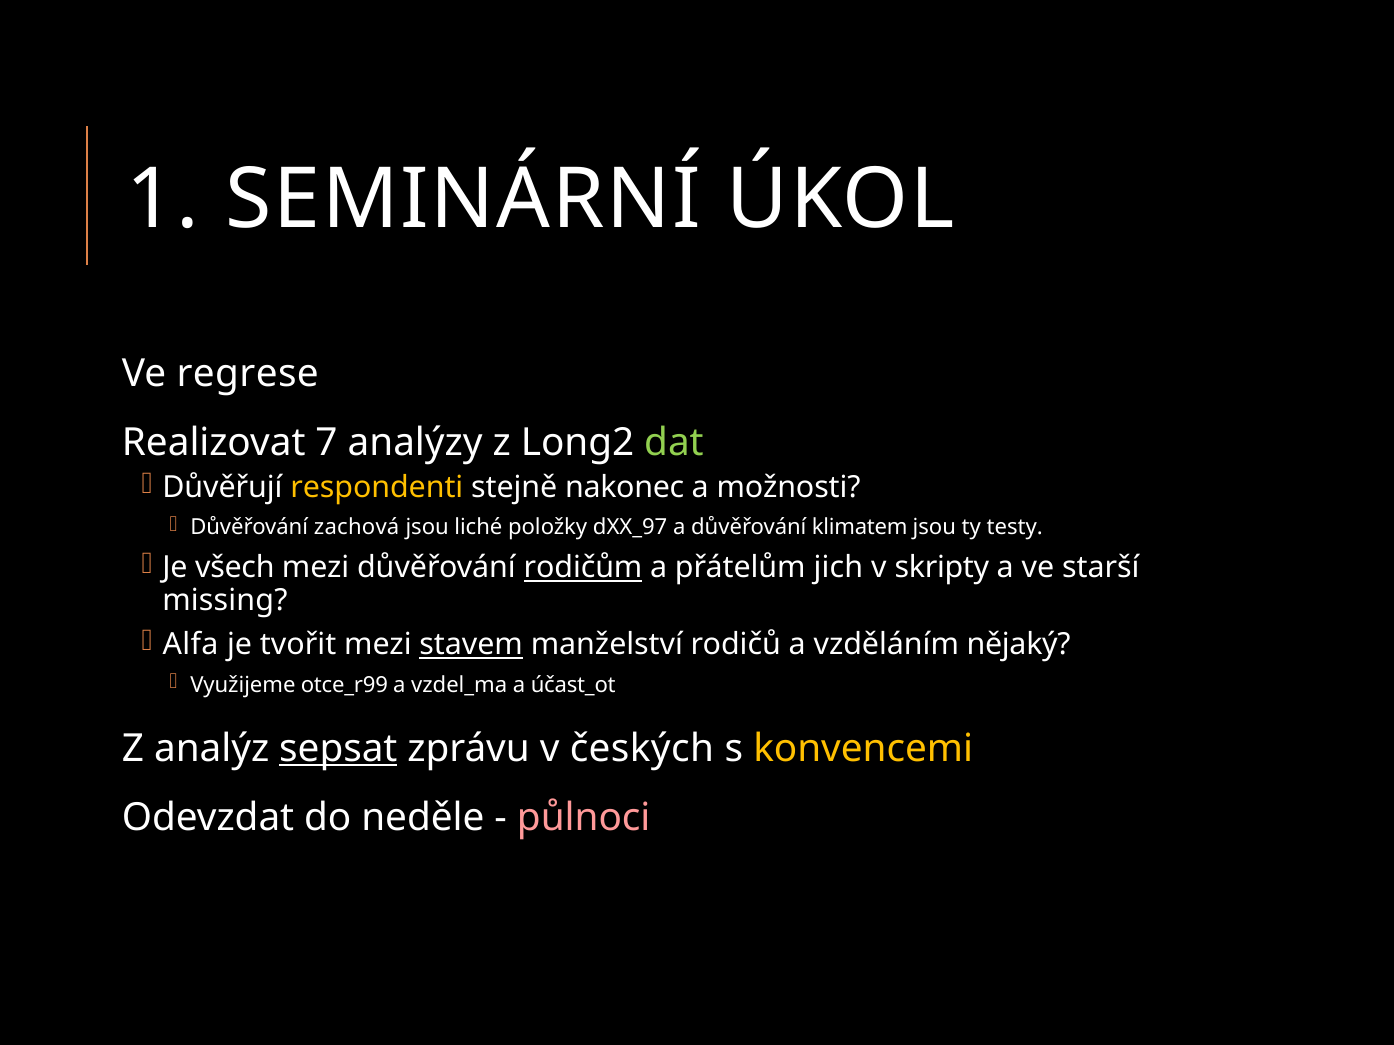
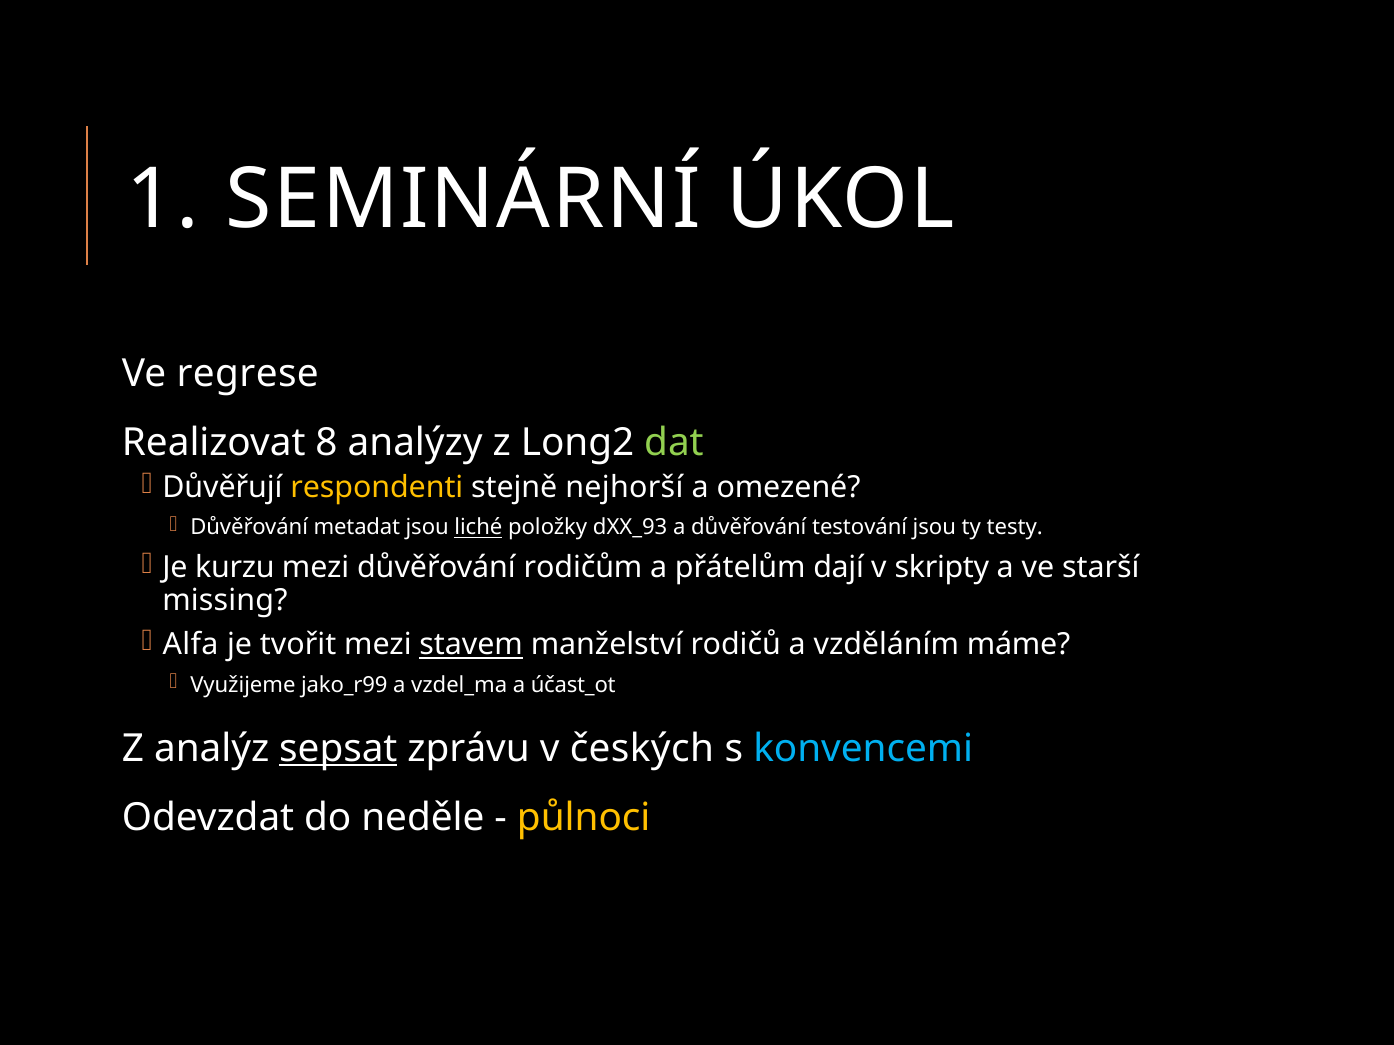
7: 7 -> 8 (327, 443)
nakonec: nakonec -> nejhorší (624, 488)
možnosti: možnosti -> omezené (789, 488)
zachová: zachová -> metadat (357, 528)
liché underline: none -> present (478, 528)
dXX_97: dXX_97 -> dXX_93 (630, 528)
klimatem: klimatem -> testování (860, 528)
všech: všech -> kurzu (235, 568)
rodičům underline: present -> none (583, 568)
jich: jich -> dají (839, 568)
nějaký: nějaký -> máme (1019, 645)
otce_r99: otce_r99 -> jako_r99 (344, 685)
konvencemi colour: yellow -> light blue (863, 749)
půlnoci colour: pink -> yellow (584, 818)
